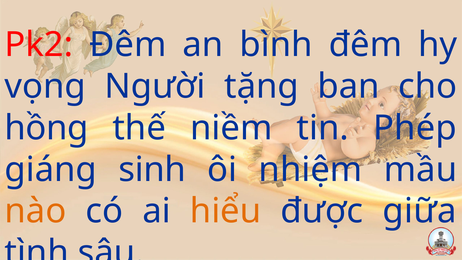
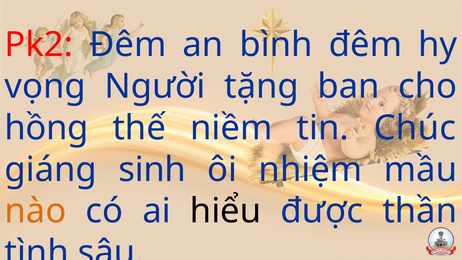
Phép: Phép -> Chúc (415, 128)
hiểu colour: orange -> black (226, 211)
giữa: giữa -> thần (420, 211)
